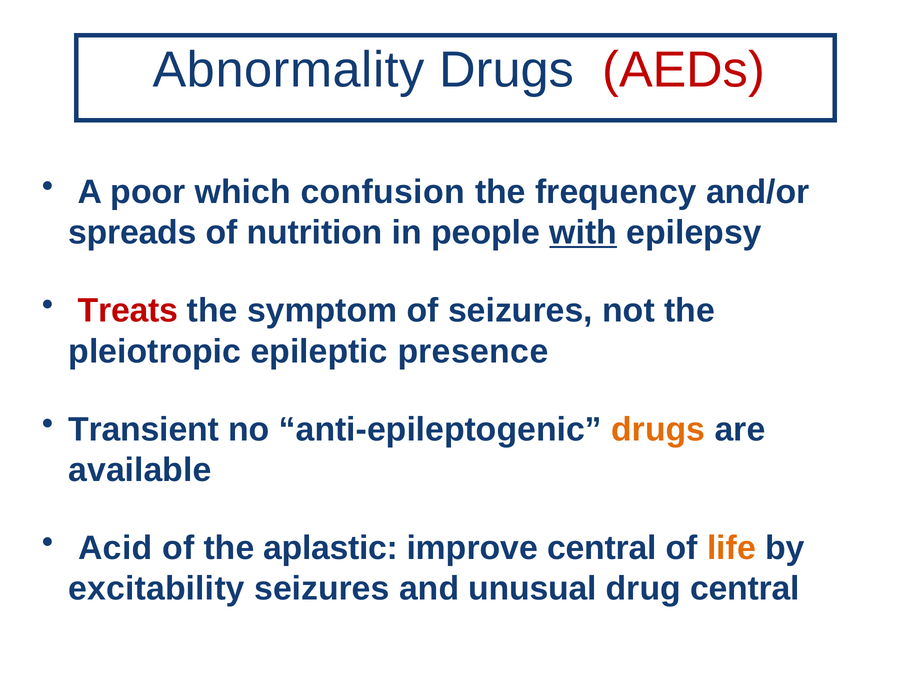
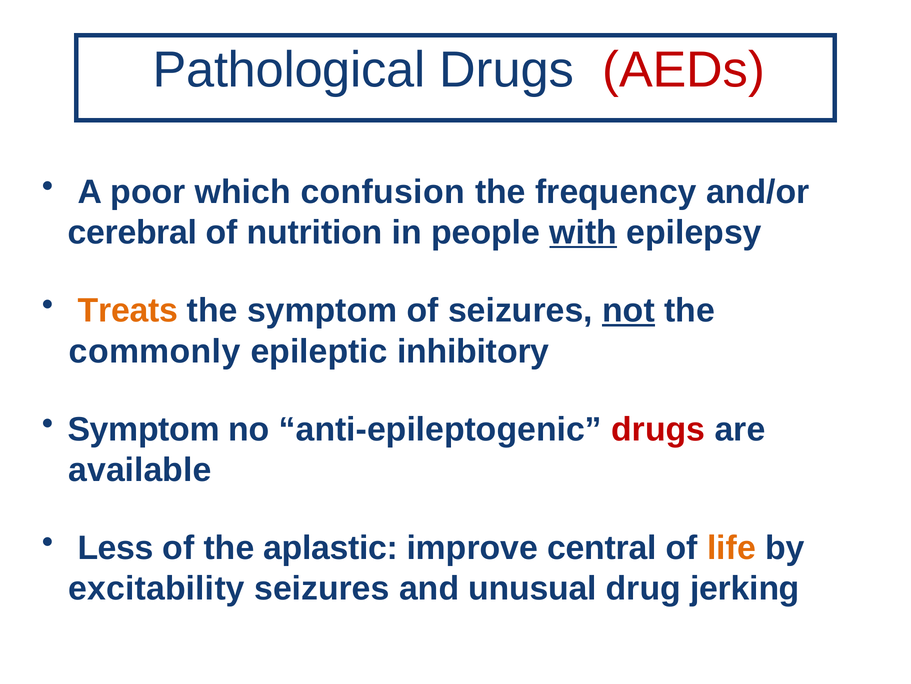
Abnormality: Abnormality -> Pathological (289, 70)
spreads: spreads -> cerebral (133, 232)
Treats colour: red -> orange (128, 310)
not underline: none -> present (629, 310)
pleiotropic: pleiotropic -> commonly (155, 351)
presence: presence -> inhibitory (473, 351)
Transient: Transient -> Symptom (144, 429)
drugs colour: orange -> red (658, 429)
Acid: Acid -> Less (116, 548)
drug central: central -> jerking (745, 588)
